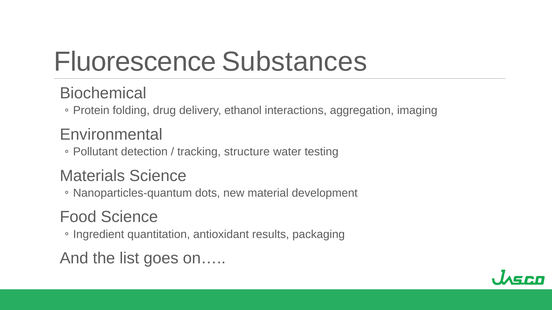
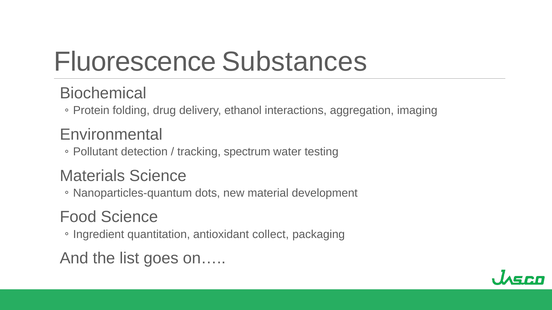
structure: structure -> spectrum (247, 152)
results: results -> collect (271, 235)
